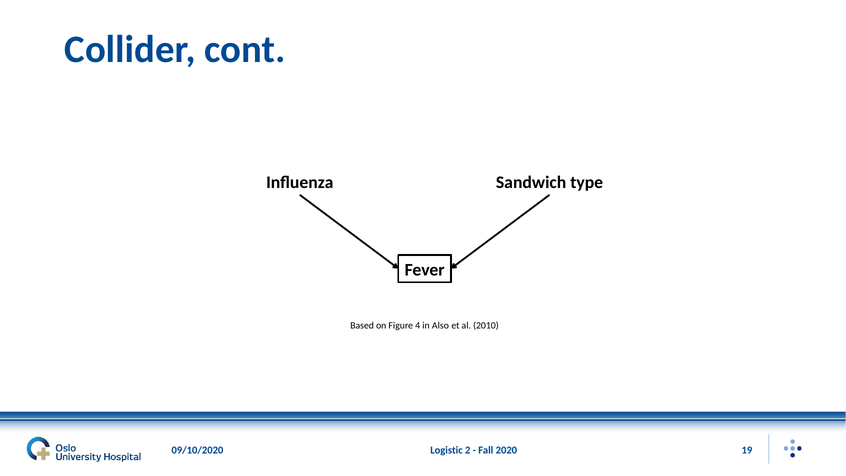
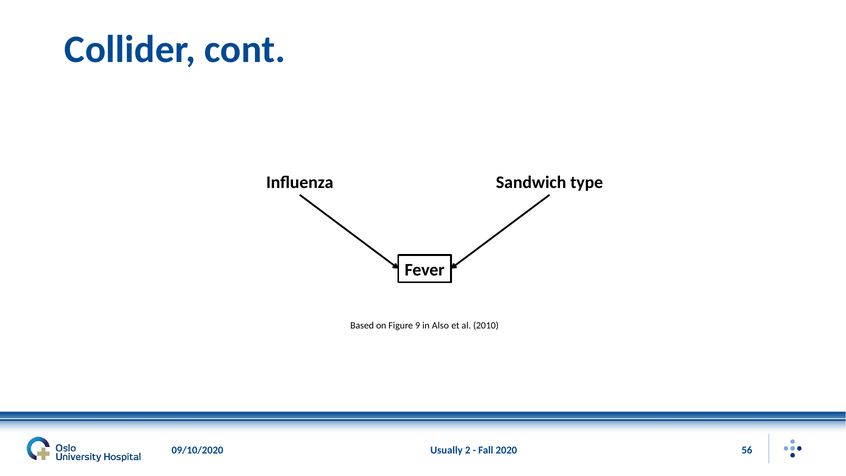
4: 4 -> 9 (418, 325)
Logistic: Logistic -> Usually (446, 450)
19: 19 -> 56 (747, 450)
